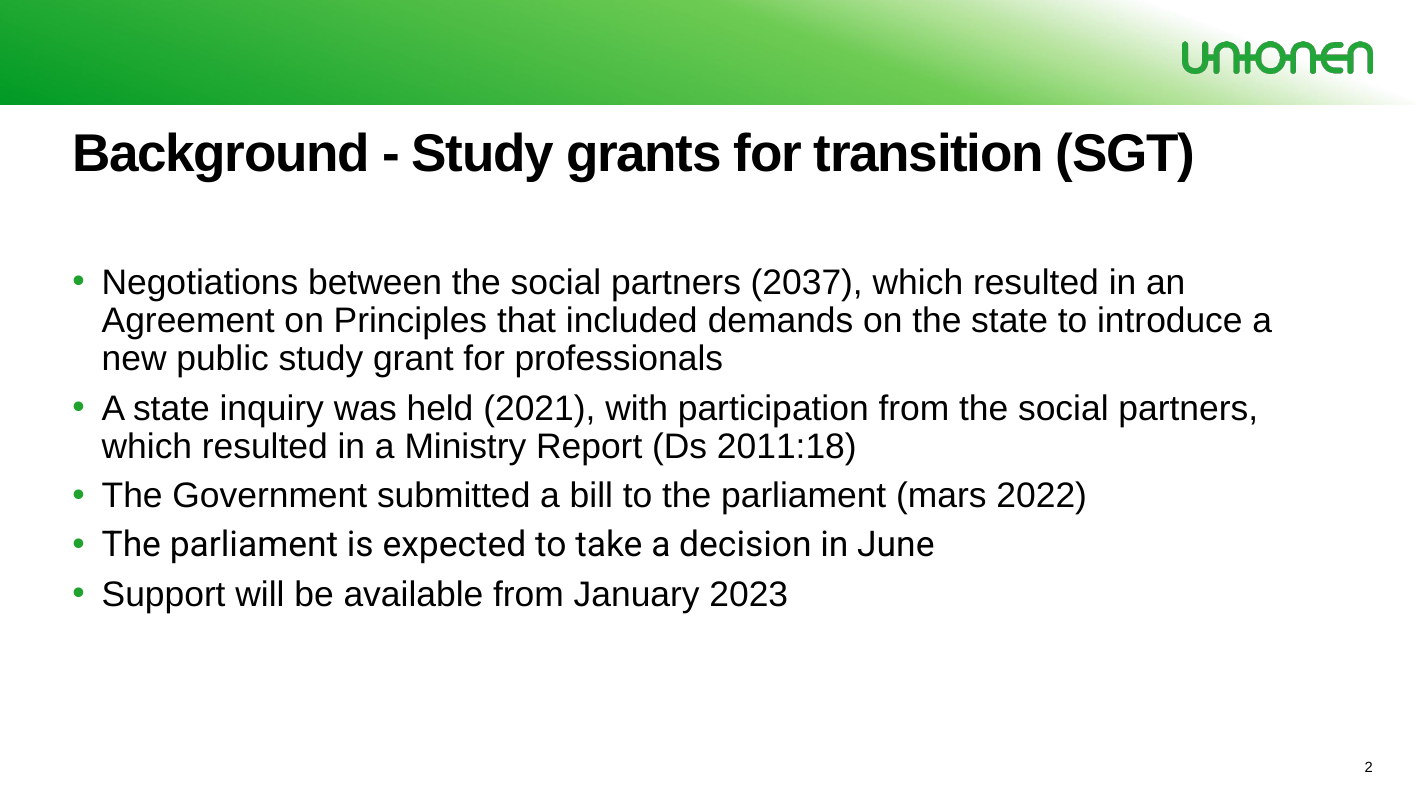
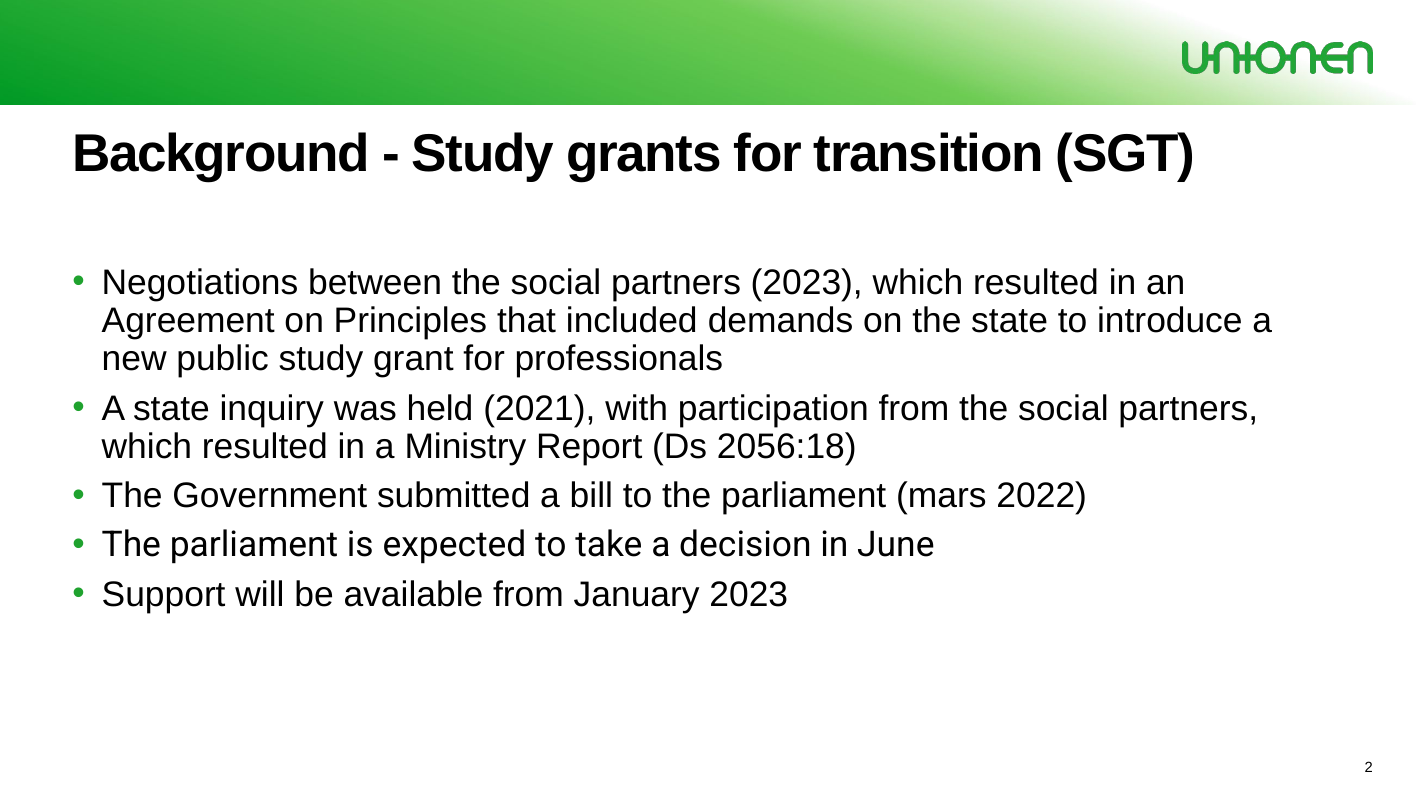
partners 2037: 2037 -> 2023 (807, 282)
2011:18: 2011:18 -> 2056:18 (787, 446)
